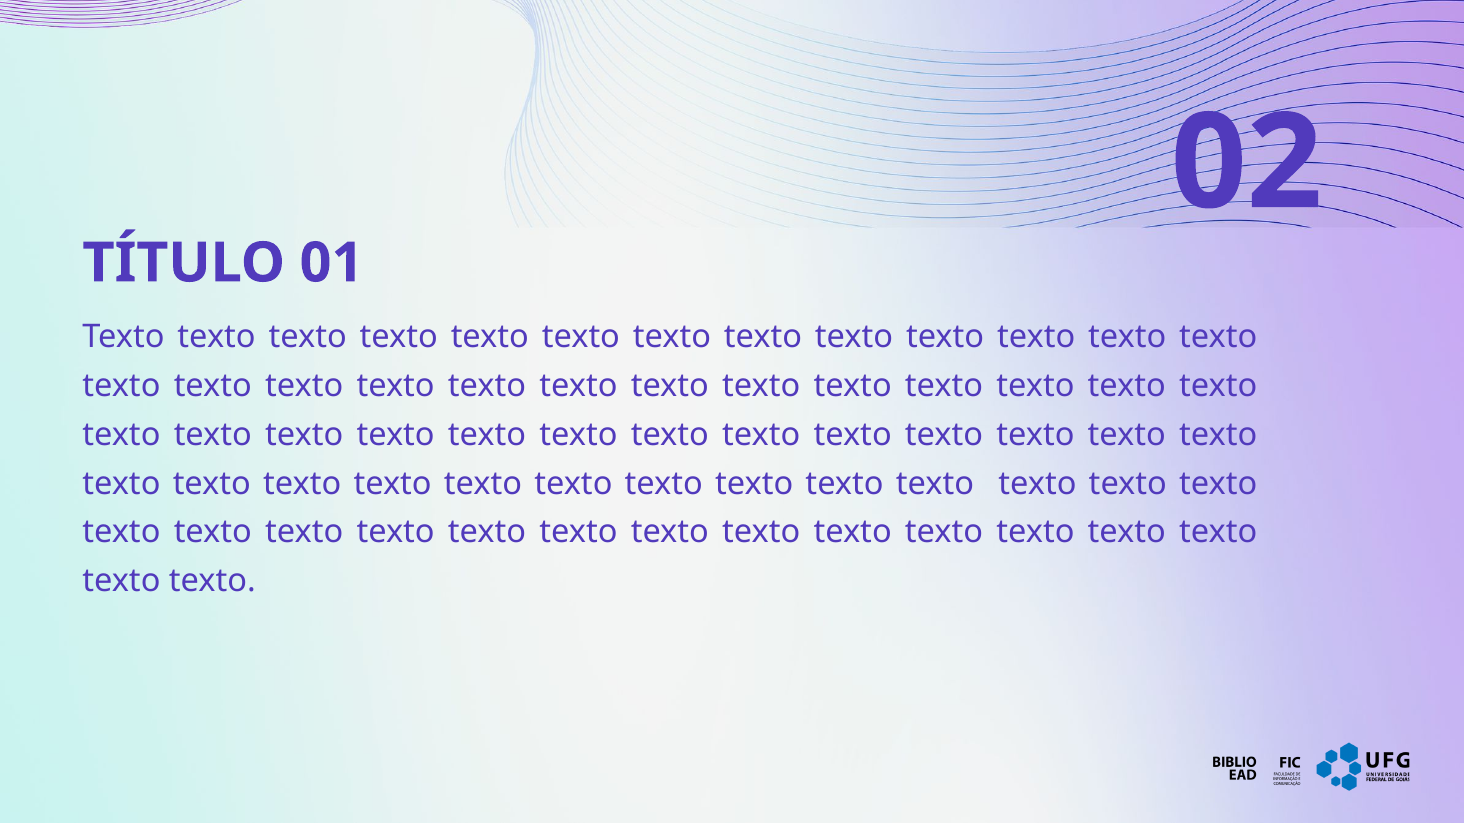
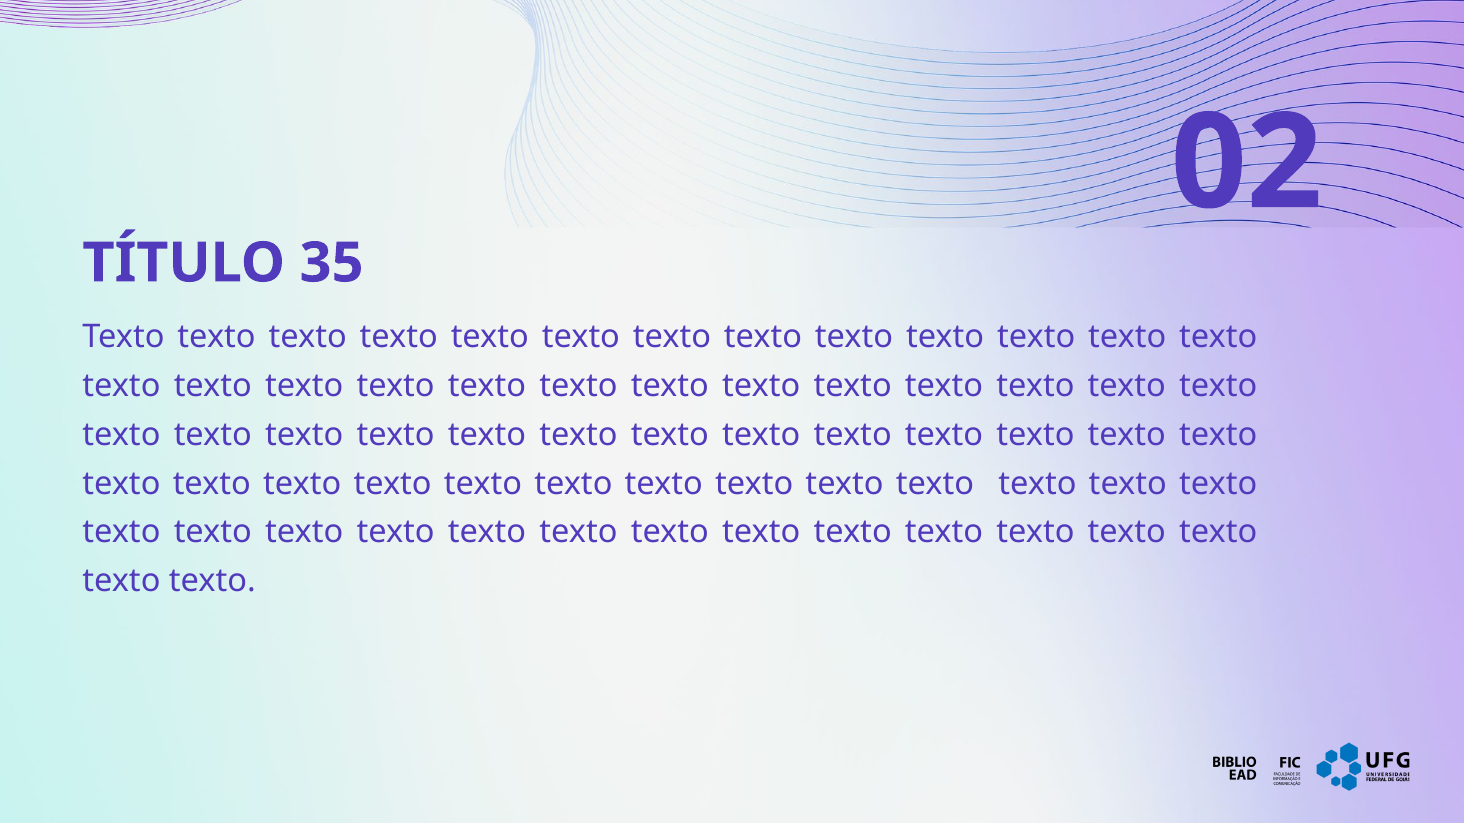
01: 01 -> 35 (332, 263)
